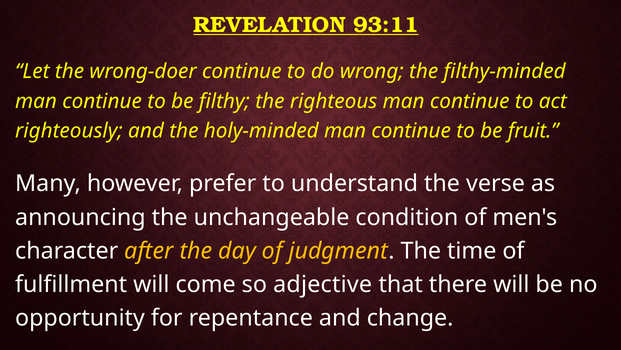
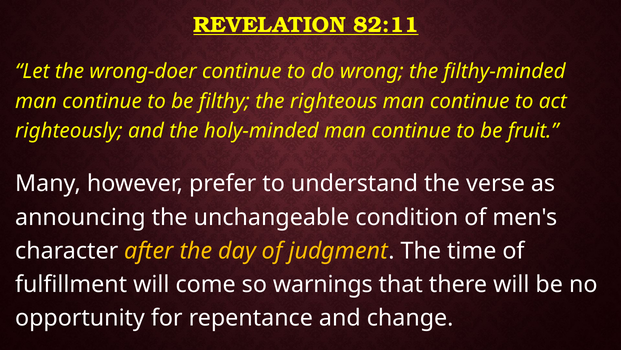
93:11: 93:11 -> 82:11 (386, 25)
adjective: adjective -> warnings (323, 284)
